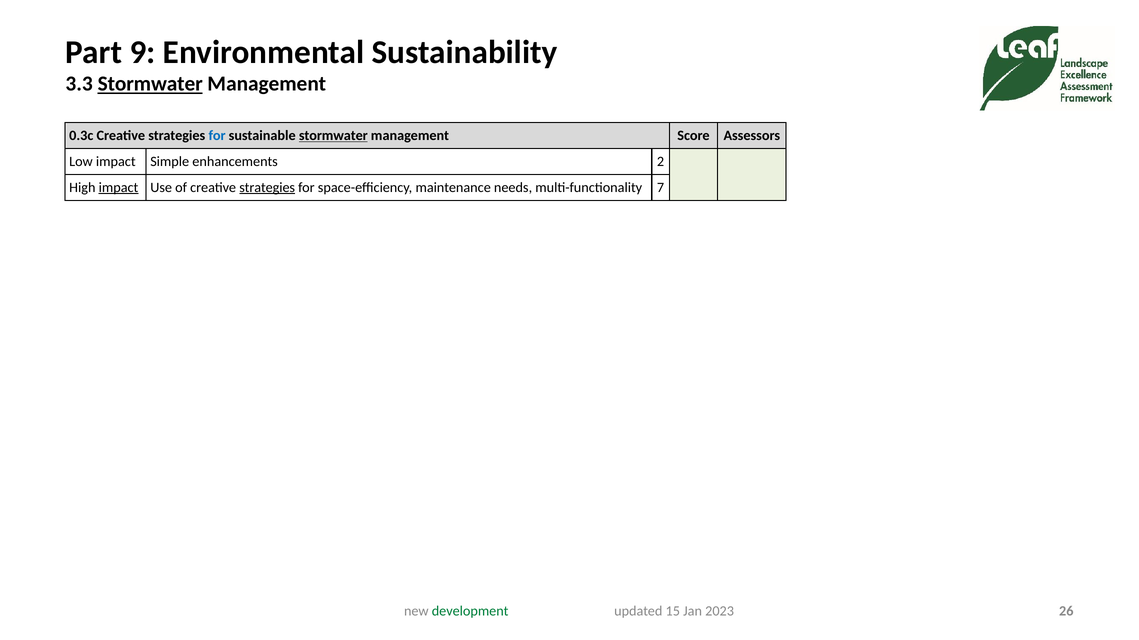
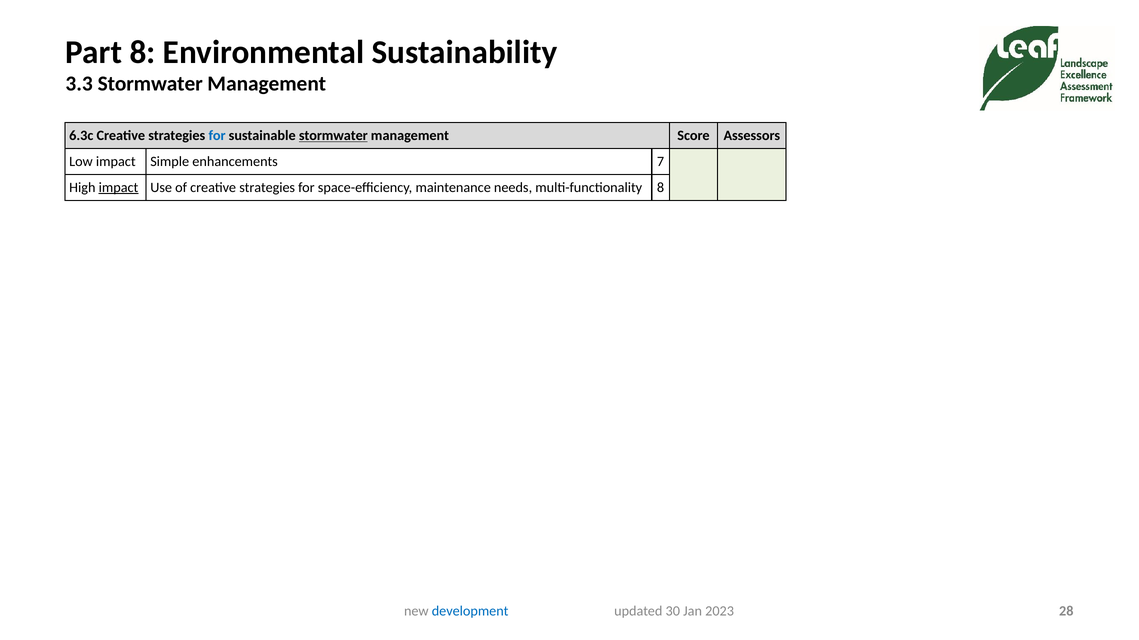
Part 9: 9 -> 8 (142, 52)
Stormwater underline: present -> none (150, 84)
0.3c: 0.3c -> 6.3c (81, 136)
2: 2 -> 7 (661, 162)
strategies underline: present -> none (267, 188)
multi-functionality 7: 7 -> 8 (661, 188)
development colour: green -> blue (470, 612)
15: 15 -> 30 (673, 612)
26: 26 -> 28 (1066, 612)
